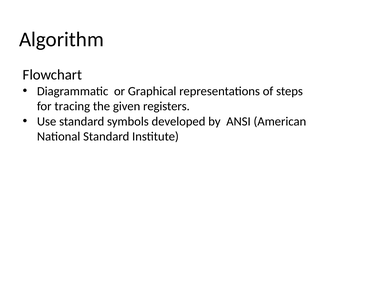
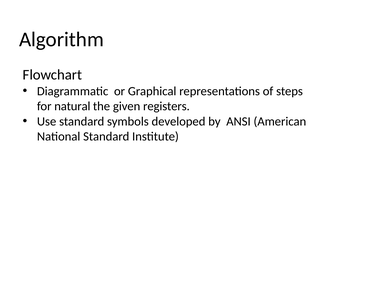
tracing: tracing -> natural (72, 106)
